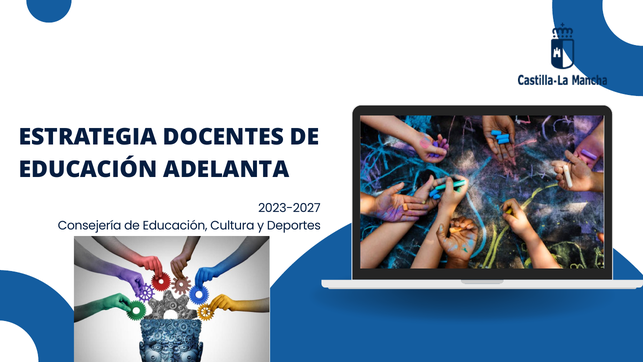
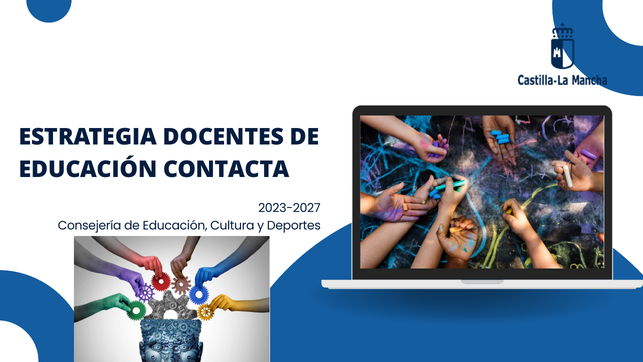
ADELANTA: ADELANTA -> CONTACTA (226, 169)
